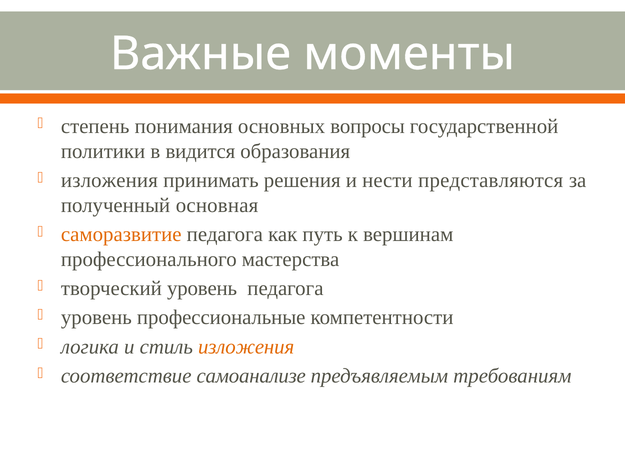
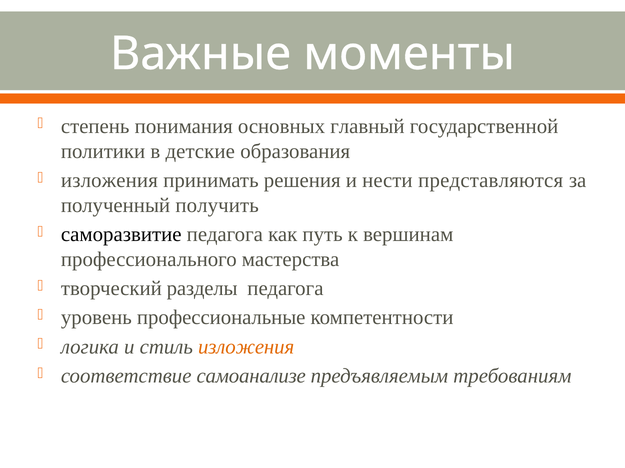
вопросы: вопросы -> главный (367, 126)
видится: видится -> детские (200, 151)
основная: основная -> получить (217, 206)
саморазвитие colour: orange -> black (121, 235)
творческий уровень: уровень -> разделы (202, 289)
